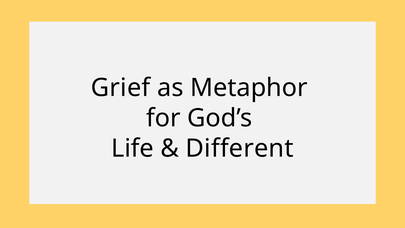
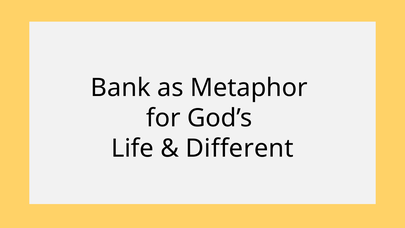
Grief: Grief -> Bank (121, 88)
